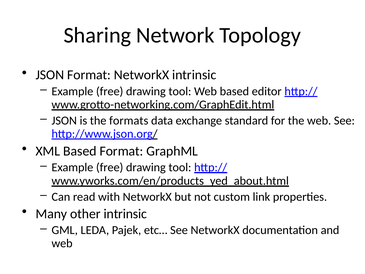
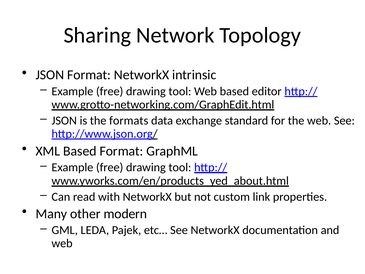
other intrinsic: intrinsic -> modern (125, 214)
